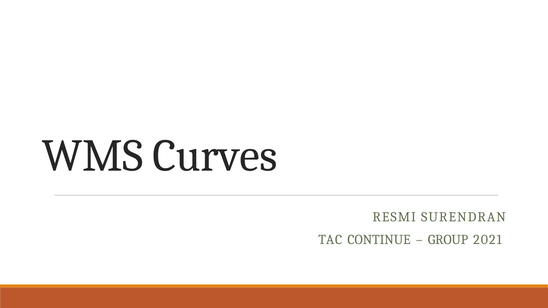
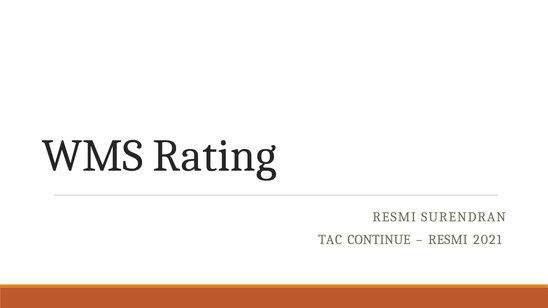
Curves: Curves -> Rating (215, 156)
GROUP: GROUP -> RESMI (448, 240)
